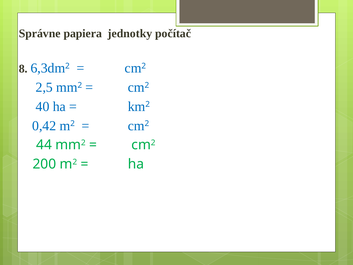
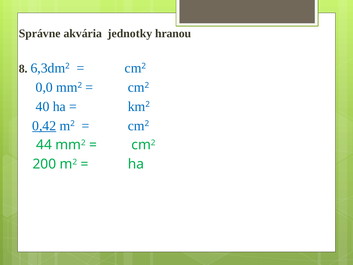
papiera: papiera -> akvária (83, 33)
počítač: počítač -> hranou (173, 33)
2,5: 2,5 -> 0,0 (44, 87)
0,42 underline: none -> present (44, 126)
